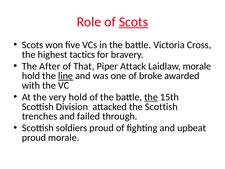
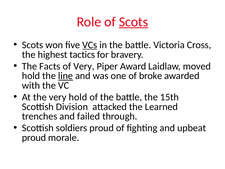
VCs underline: none -> present (90, 45)
After: After -> Facts (50, 66)
of That: That -> Very (84, 66)
Attack: Attack -> Award (133, 66)
Laidlaw morale: morale -> moved (197, 66)
the underline: present -> none (151, 97)
the Scottish: Scottish -> Learned (161, 107)
